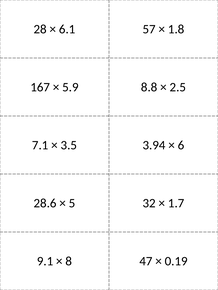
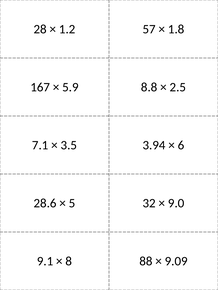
6.1: 6.1 -> 1.2 (67, 29)
1.7: 1.7 -> 9.0 (176, 204)
47: 47 -> 88 (146, 262)
0.19: 0.19 -> 9.09 (176, 262)
